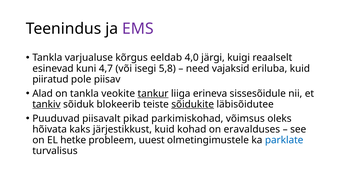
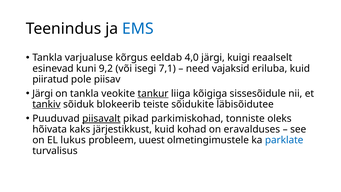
EMS colour: purple -> blue (138, 29)
4,7: 4,7 -> 9,2 (106, 68)
5,8: 5,8 -> 7,1 (167, 68)
Alad: Alad -> Järgi (43, 93)
erineva: erineva -> kõigiga (210, 93)
sõidukite underline: present -> none (193, 104)
piisavalt underline: none -> present (101, 118)
võimsus: võimsus -> tonniste (245, 118)
hetke: hetke -> lukus (73, 140)
